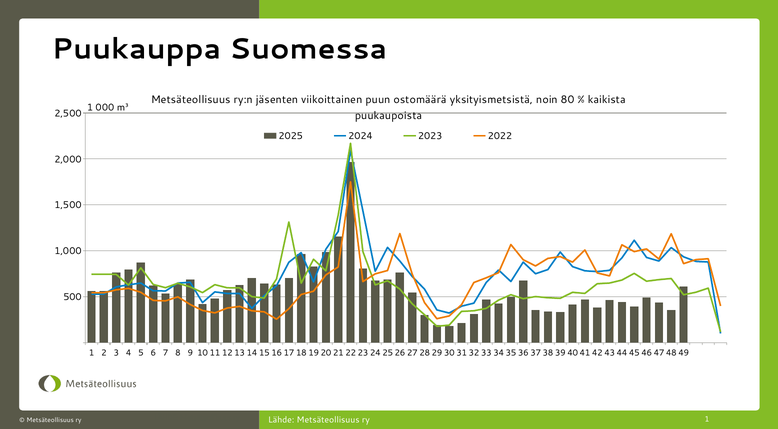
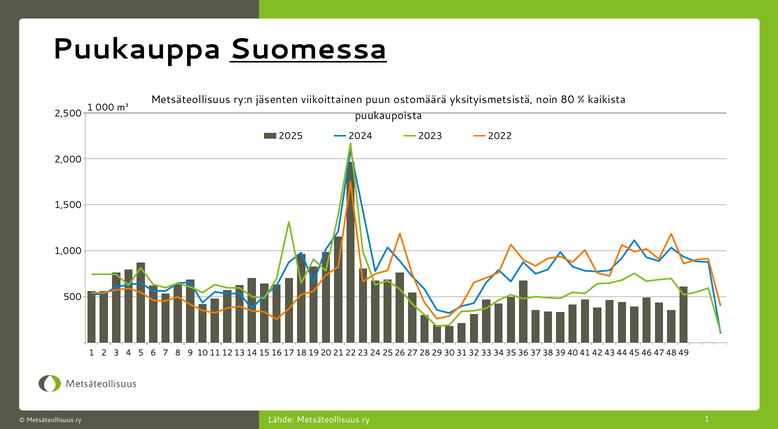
Suomessa underline: none -> present (308, 49)
